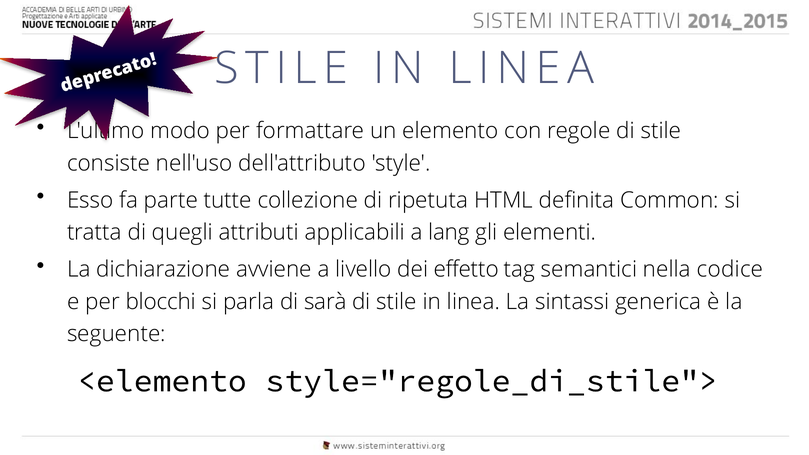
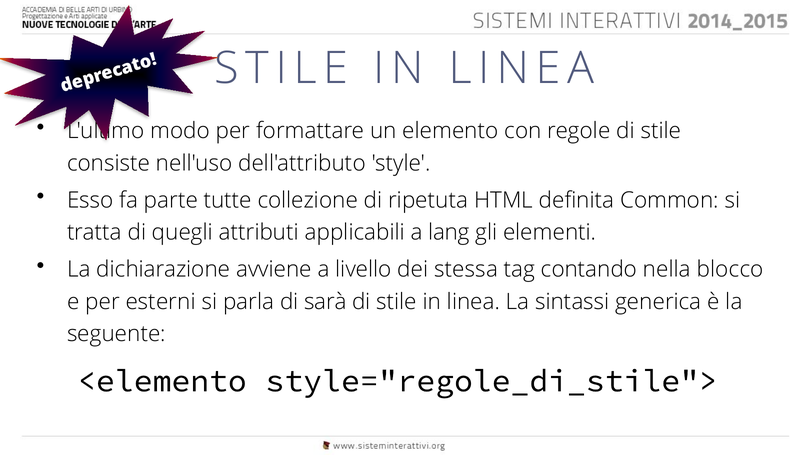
effetto: effetto -> stessa (466, 269)
semantici: semantici -> contando (589, 269)
codice: codice -> blocco (730, 269)
blocchi: blocchi -> esterni (161, 302)
